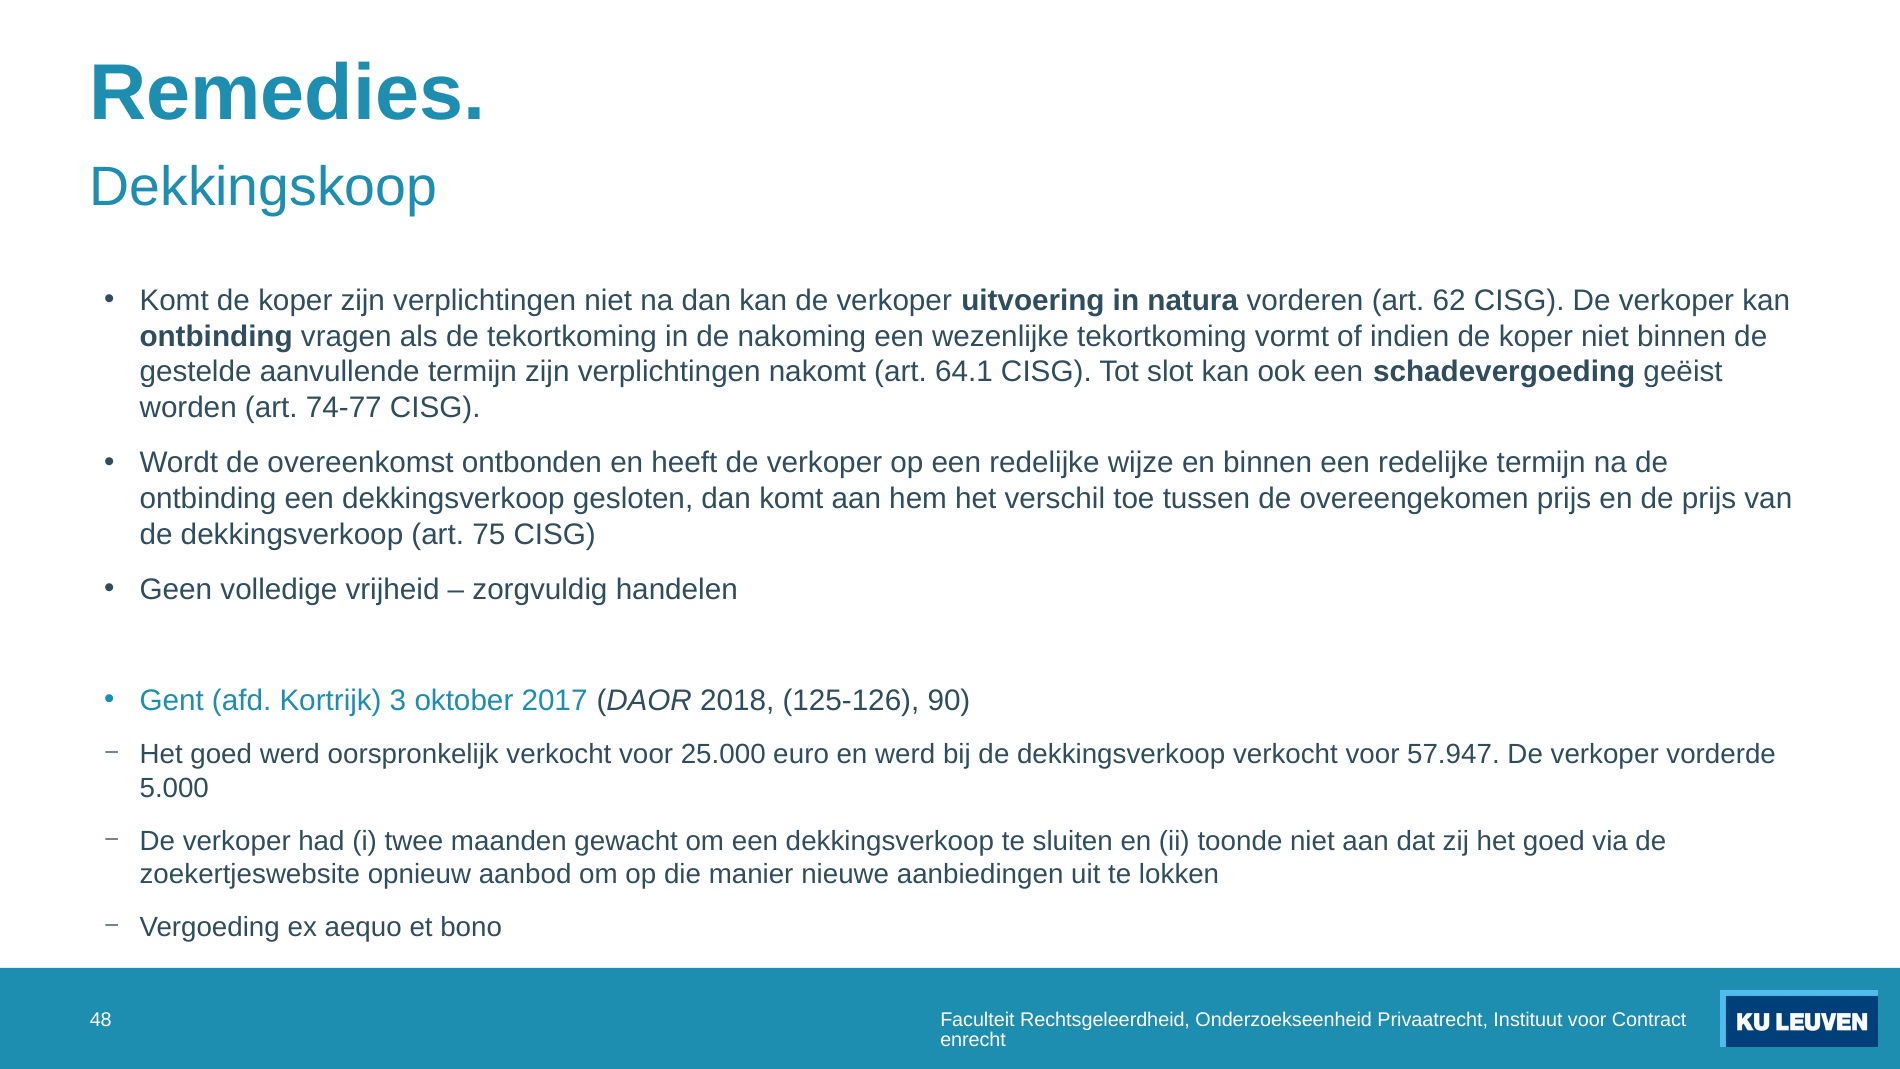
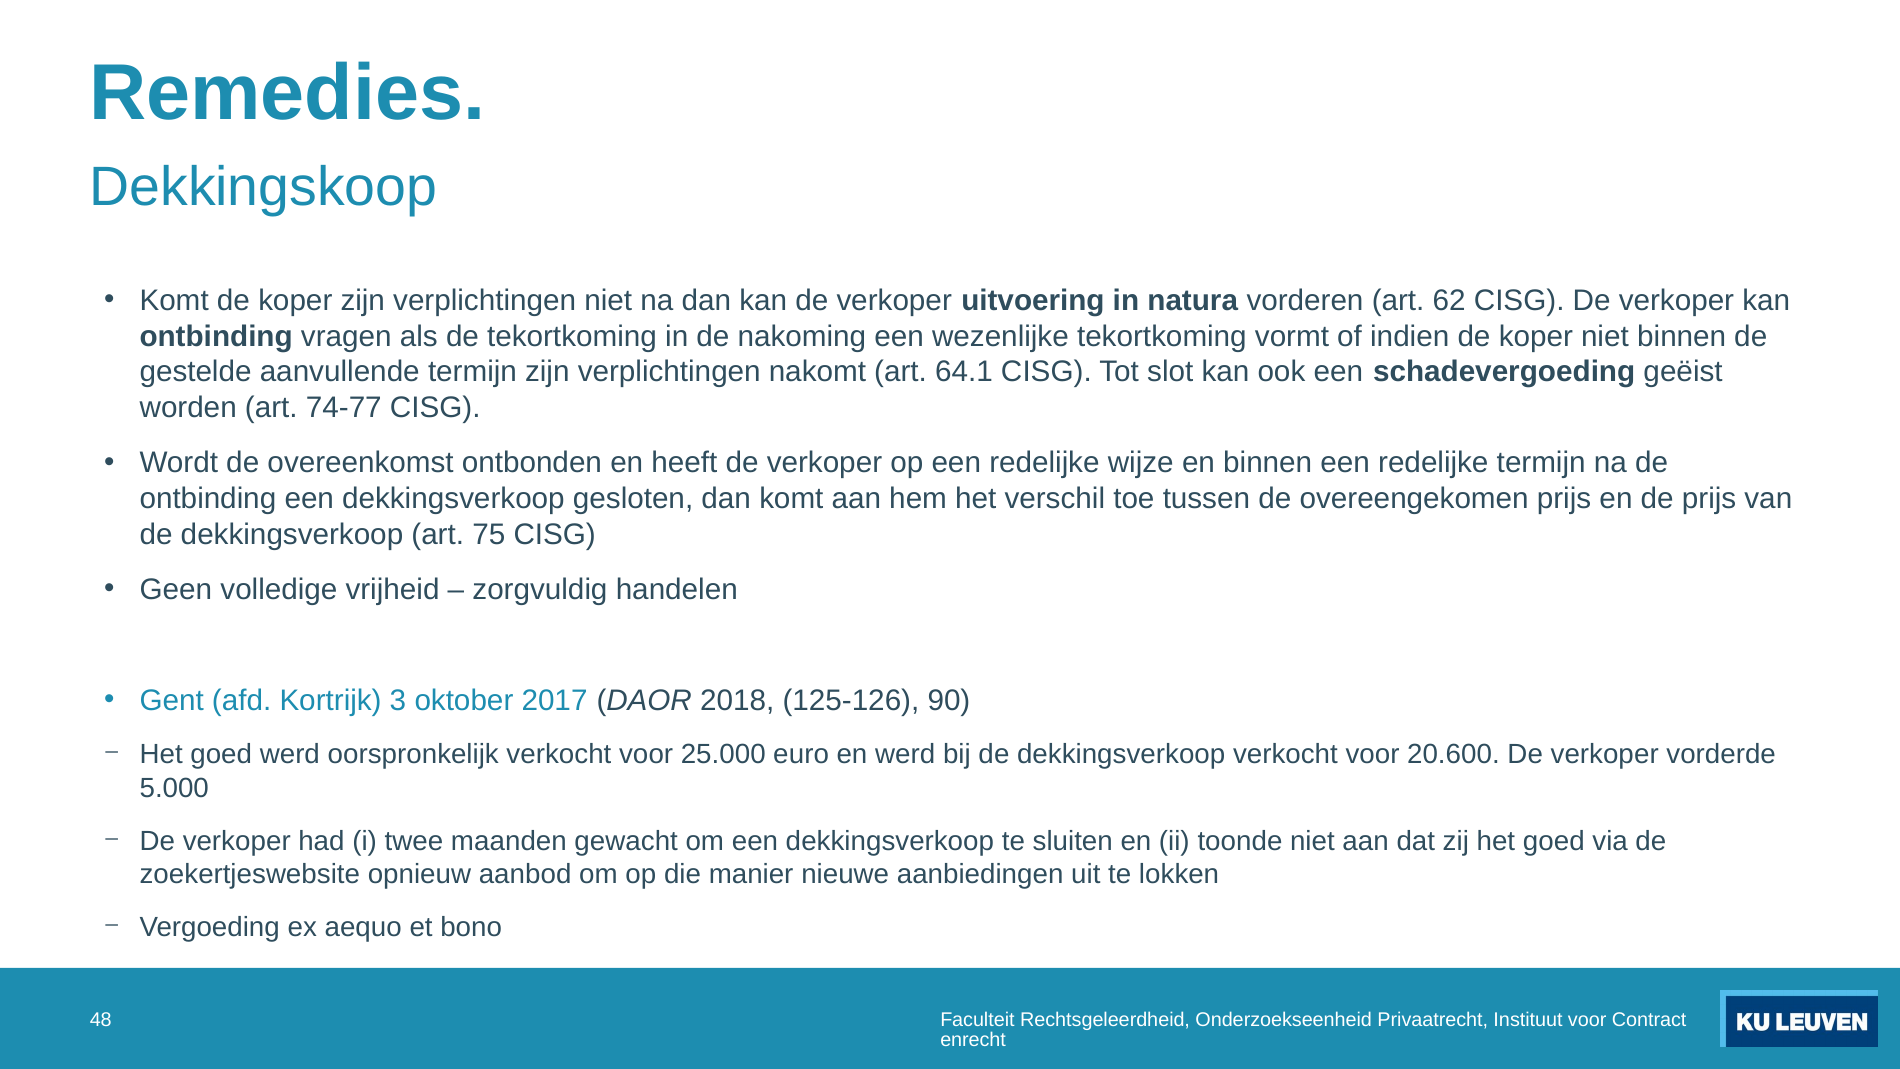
57.947: 57.947 -> 20.600 (1453, 755)
